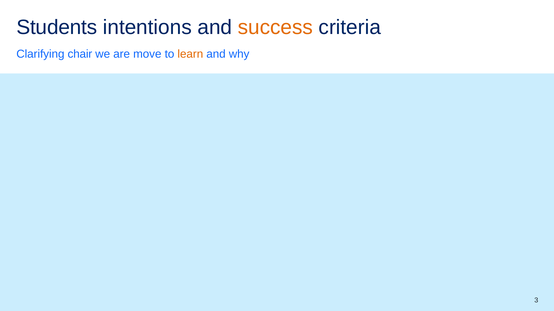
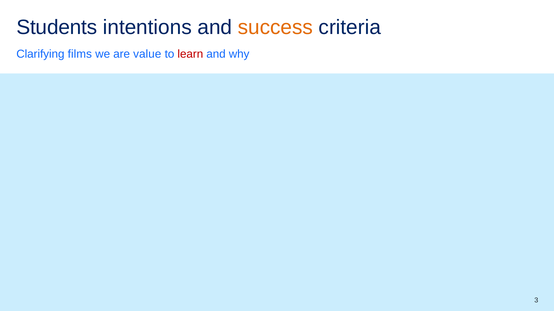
chair: chair -> films (80, 54)
move: move -> value (147, 54)
learn colour: orange -> red (190, 54)
